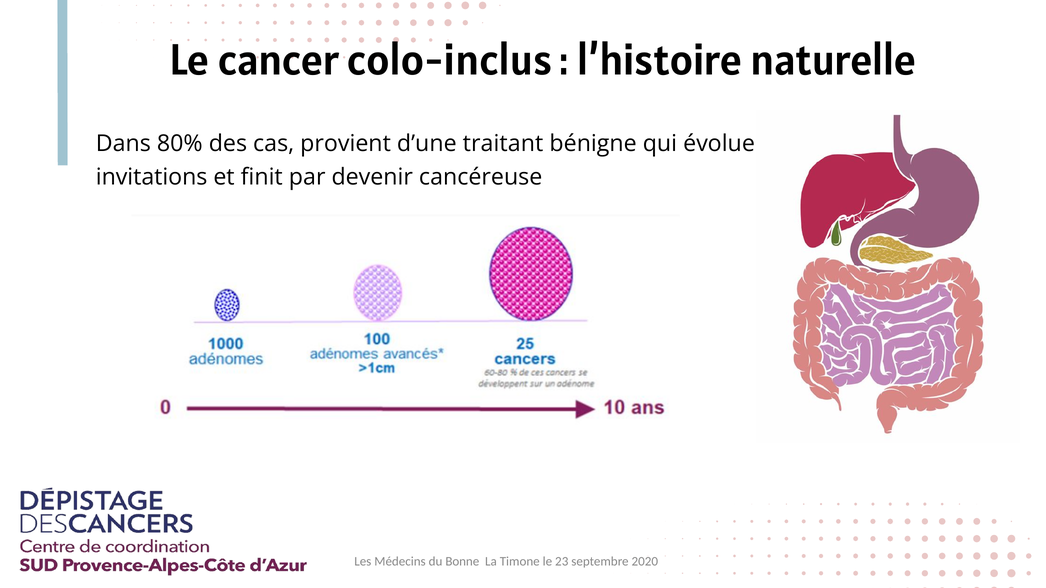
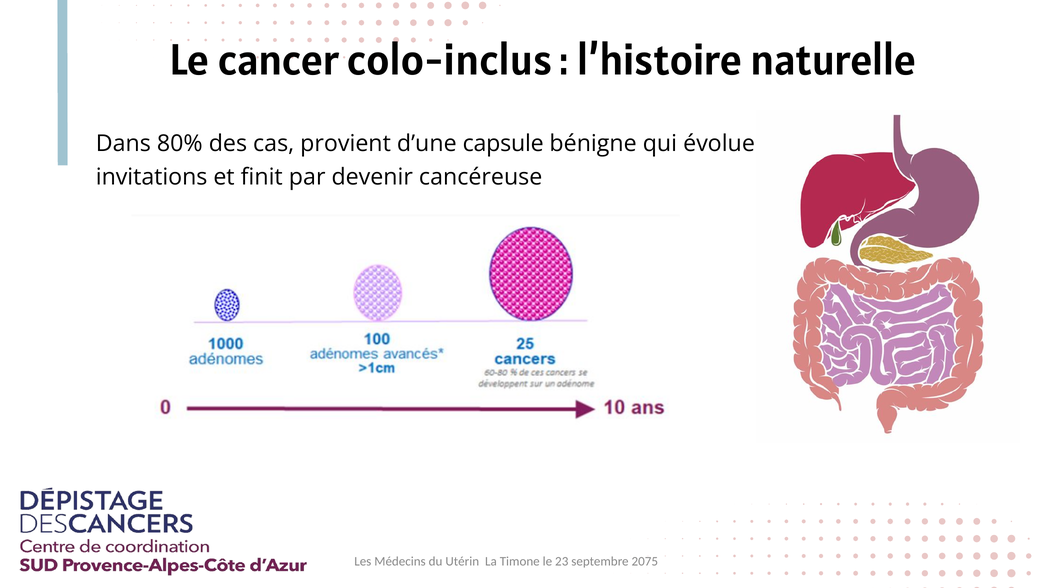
traitant: traitant -> capsule (503, 144)
Bonne: Bonne -> Utérin (462, 562)
2020: 2020 -> 2075 (645, 562)
